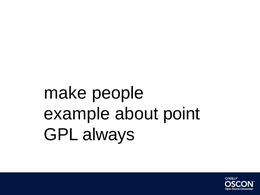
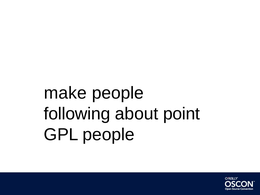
example: example -> following (77, 114)
GPL always: always -> people (109, 135)
